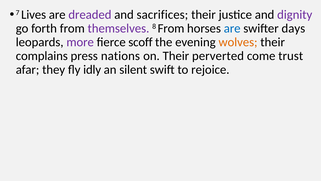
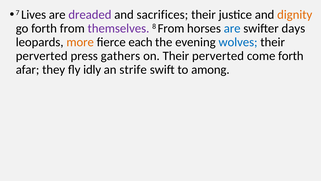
dignity colour: purple -> orange (295, 15)
more colour: purple -> orange (80, 42)
scoff: scoff -> each (140, 42)
wolves colour: orange -> blue (238, 42)
complains: complains -> perverted (42, 56)
nations: nations -> gathers (120, 56)
come trust: trust -> forth (291, 56)
silent: silent -> strife (133, 70)
rejoice: rejoice -> among (210, 70)
